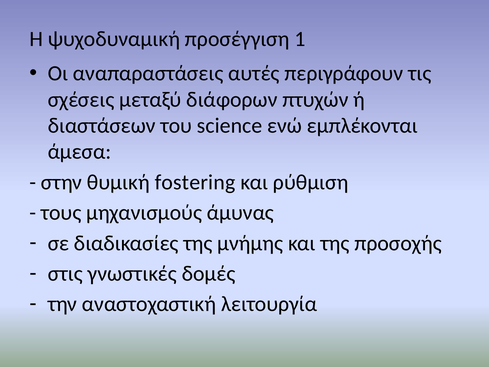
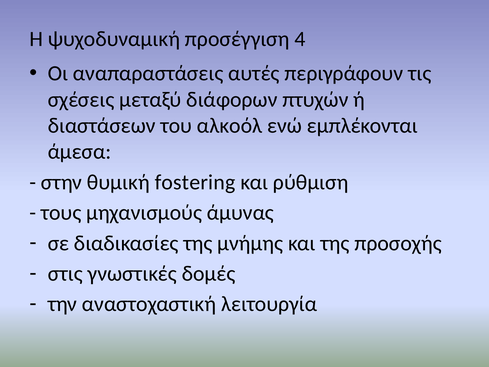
1: 1 -> 4 (300, 39)
science: science -> αλκοόλ (230, 126)
